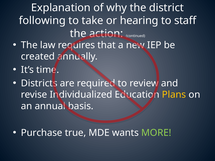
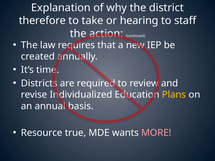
following: following -> therefore (42, 21)
Purchase: Purchase -> Resource (42, 133)
MORE colour: light green -> pink (156, 133)
